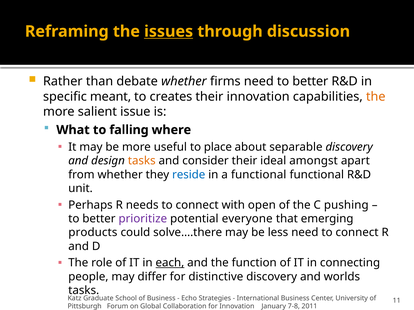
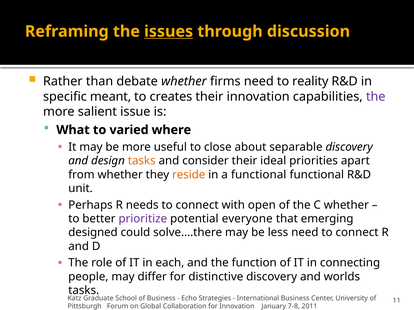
need to better: better -> reality (310, 82)
the colour: orange -> purple (376, 97)
falling: falling -> varied (129, 130)
place: place -> close (218, 147)
amongst: amongst -> priorities (314, 161)
reside colour: blue -> orange (189, 175)
C pushing: pushing -> whether (346, 205)
products: products -> designed (93, 233)
each underline: present -> none (170, 263)
